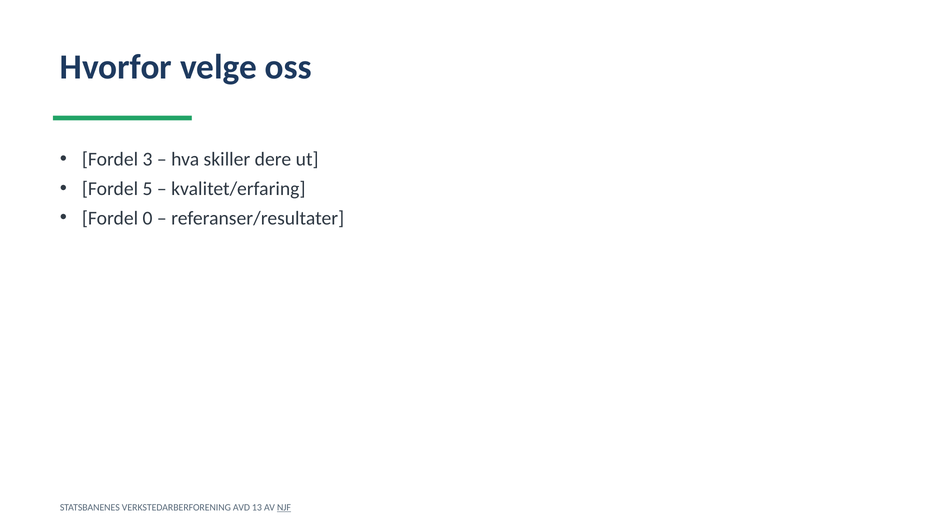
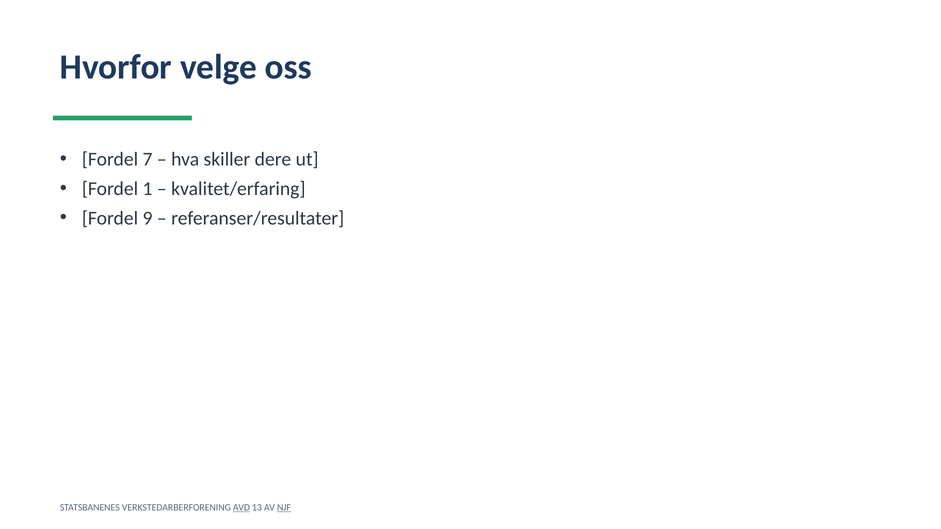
3: 3 -> 7 (148, 159)
5: 5 -> 1 (148, 189)
0: 0 -> 9 (148, 218)
AVD underline: none -> present (241, 508)
